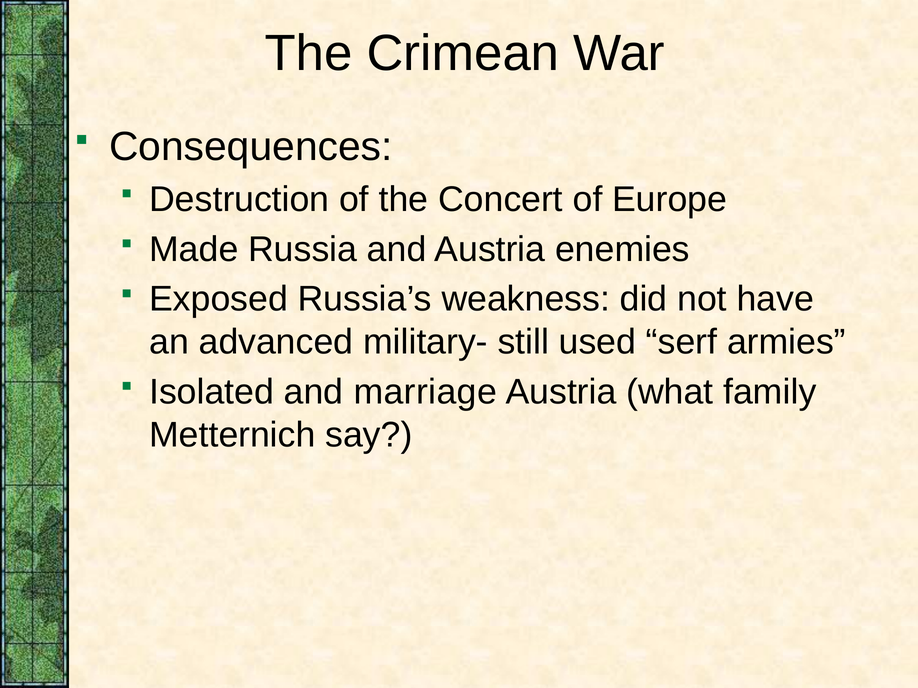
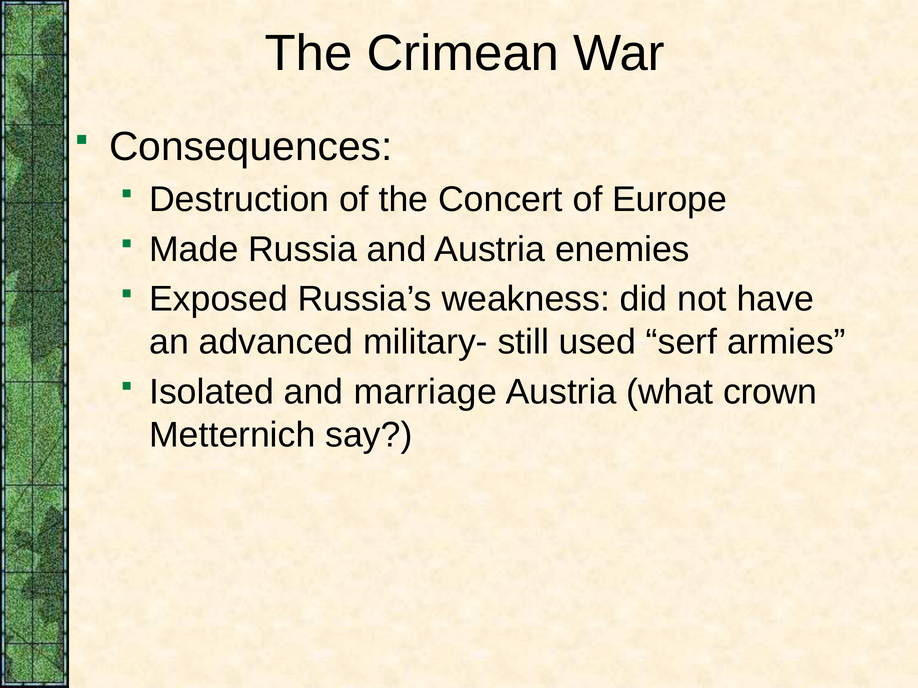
family: family -> crown (770, 392)
